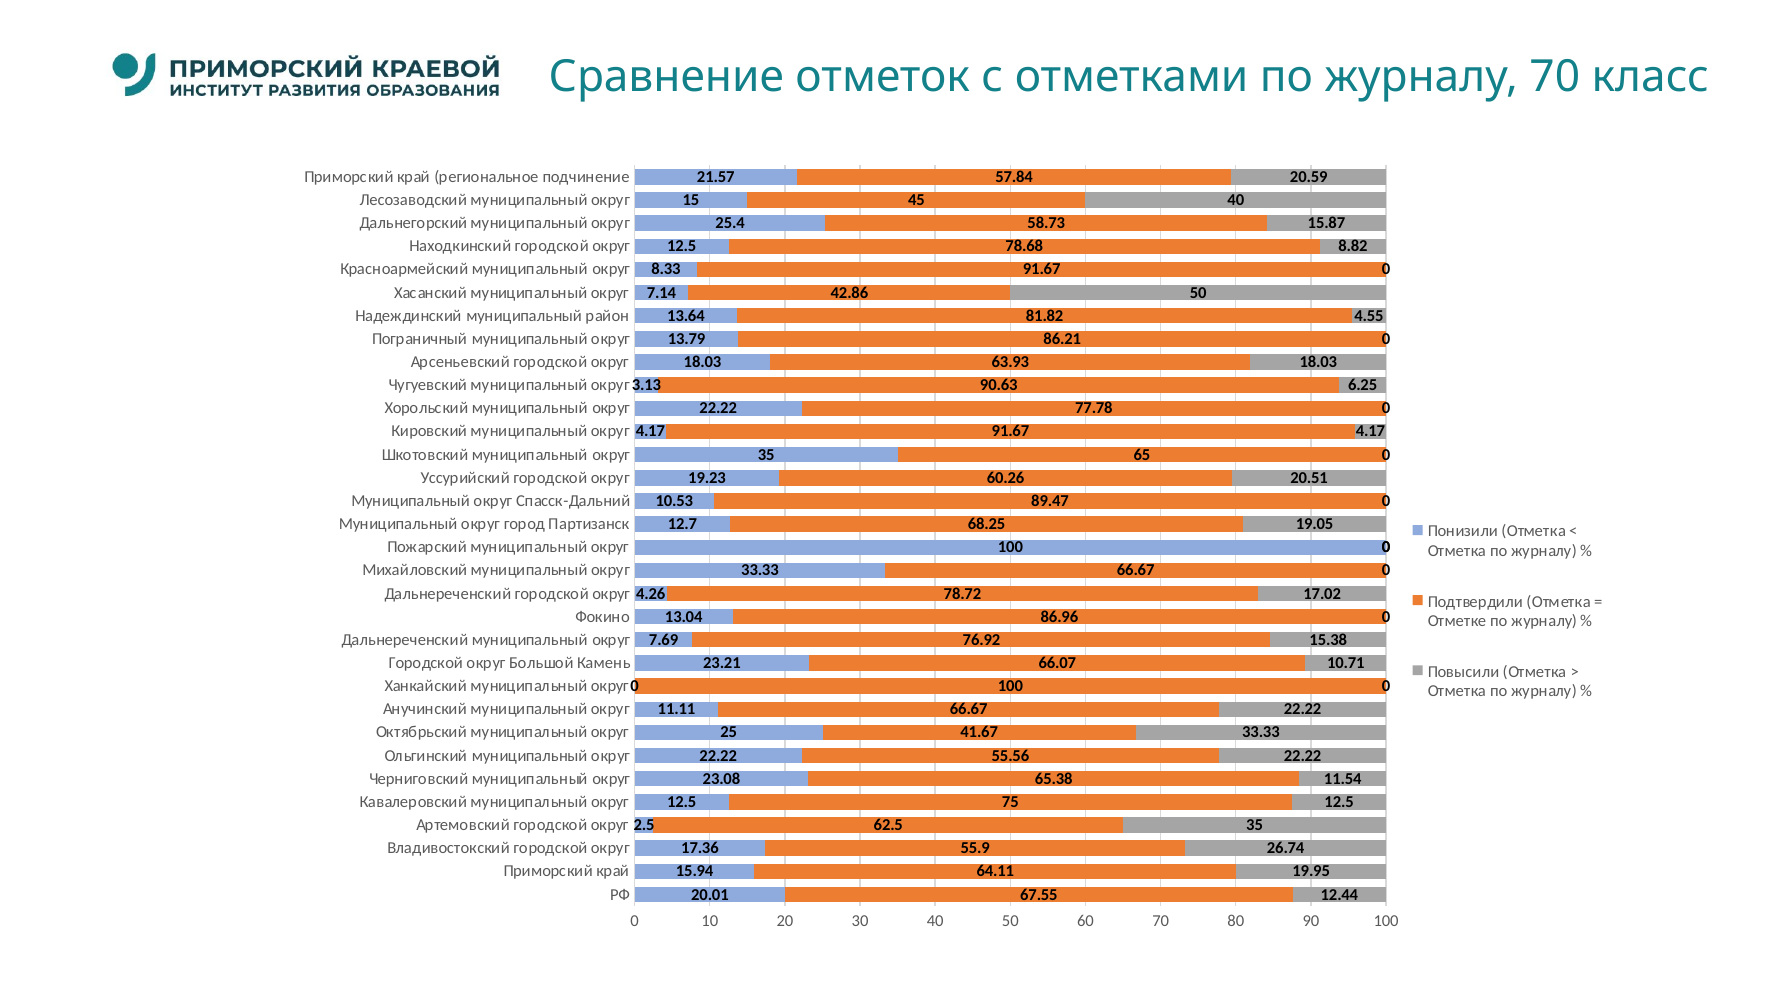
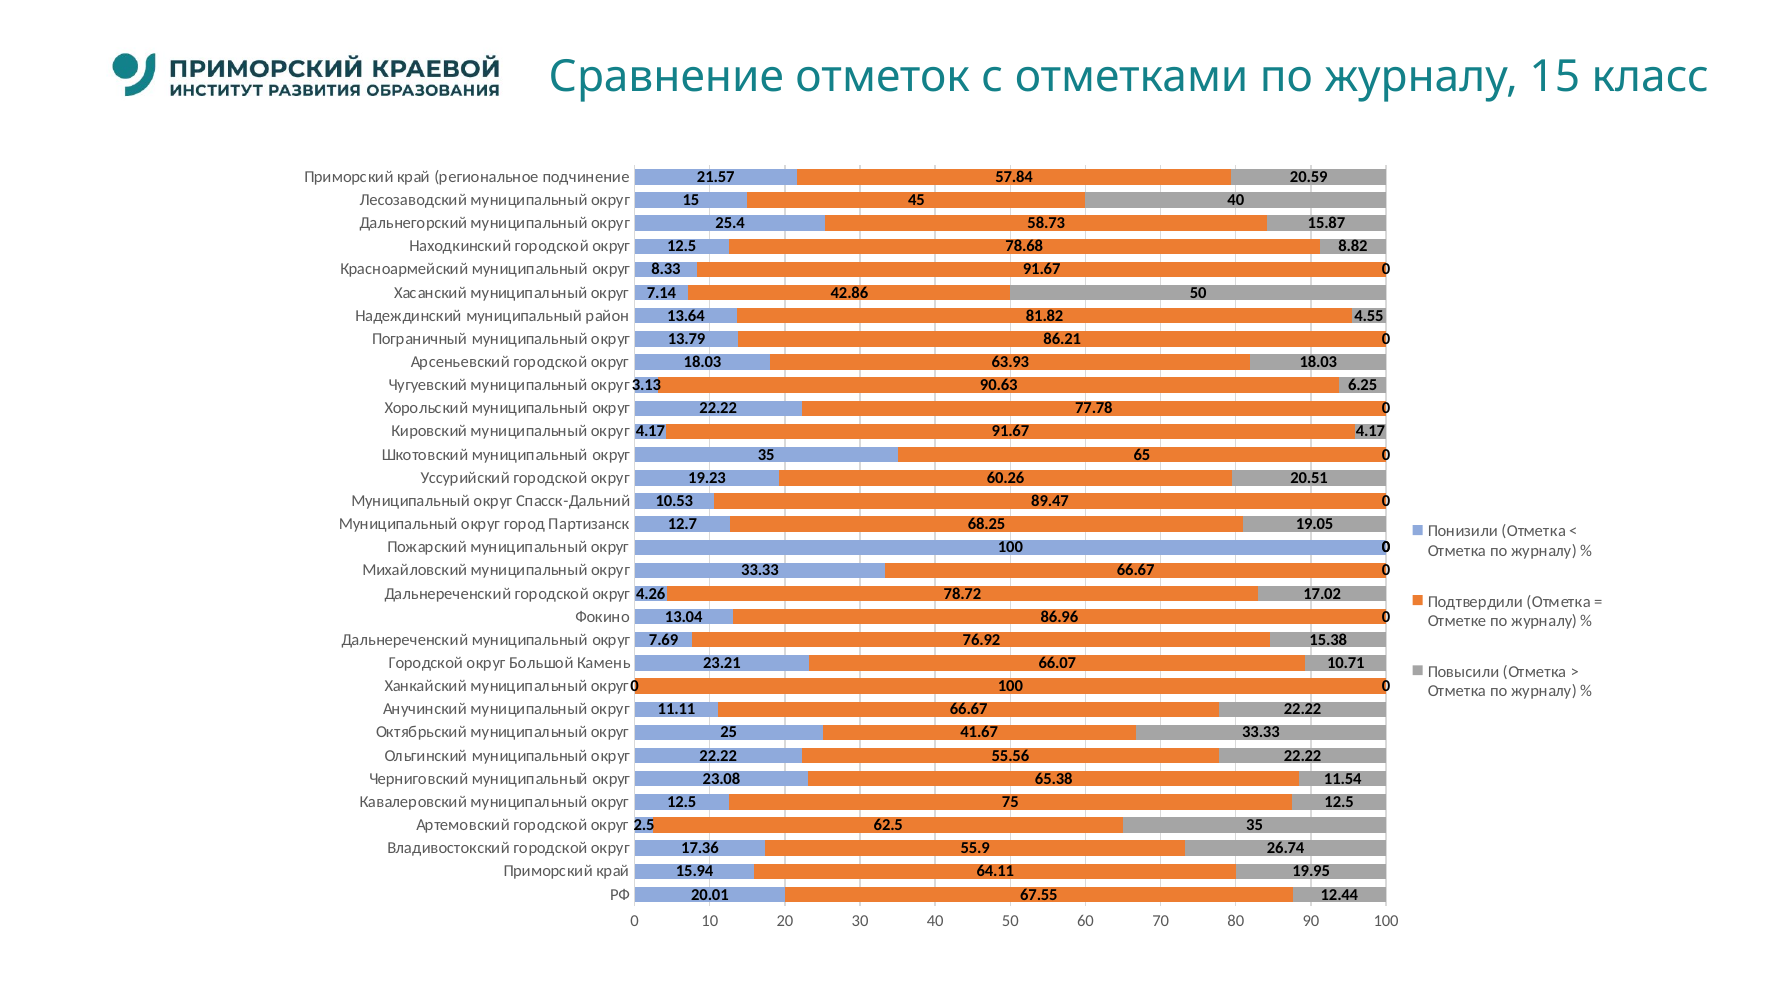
журналу 70: 70 -> 15 (1555, 77)
